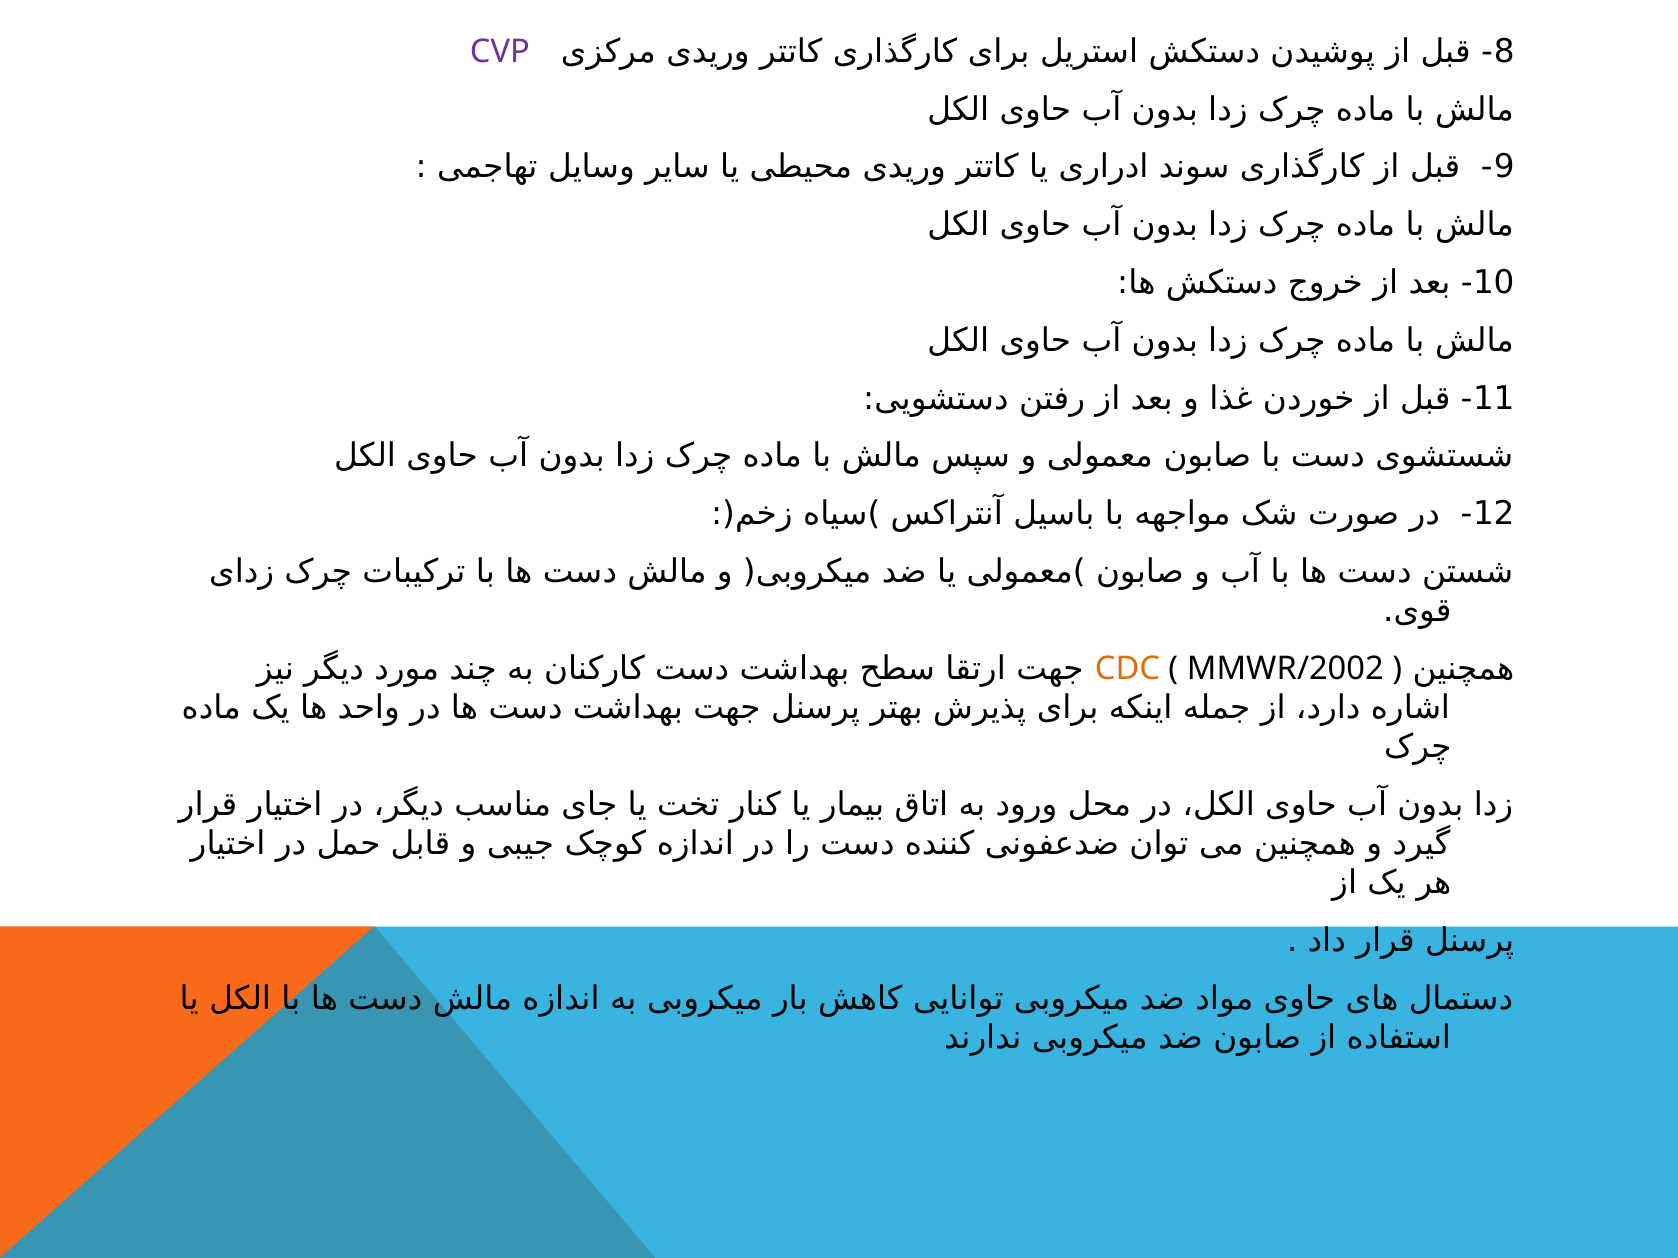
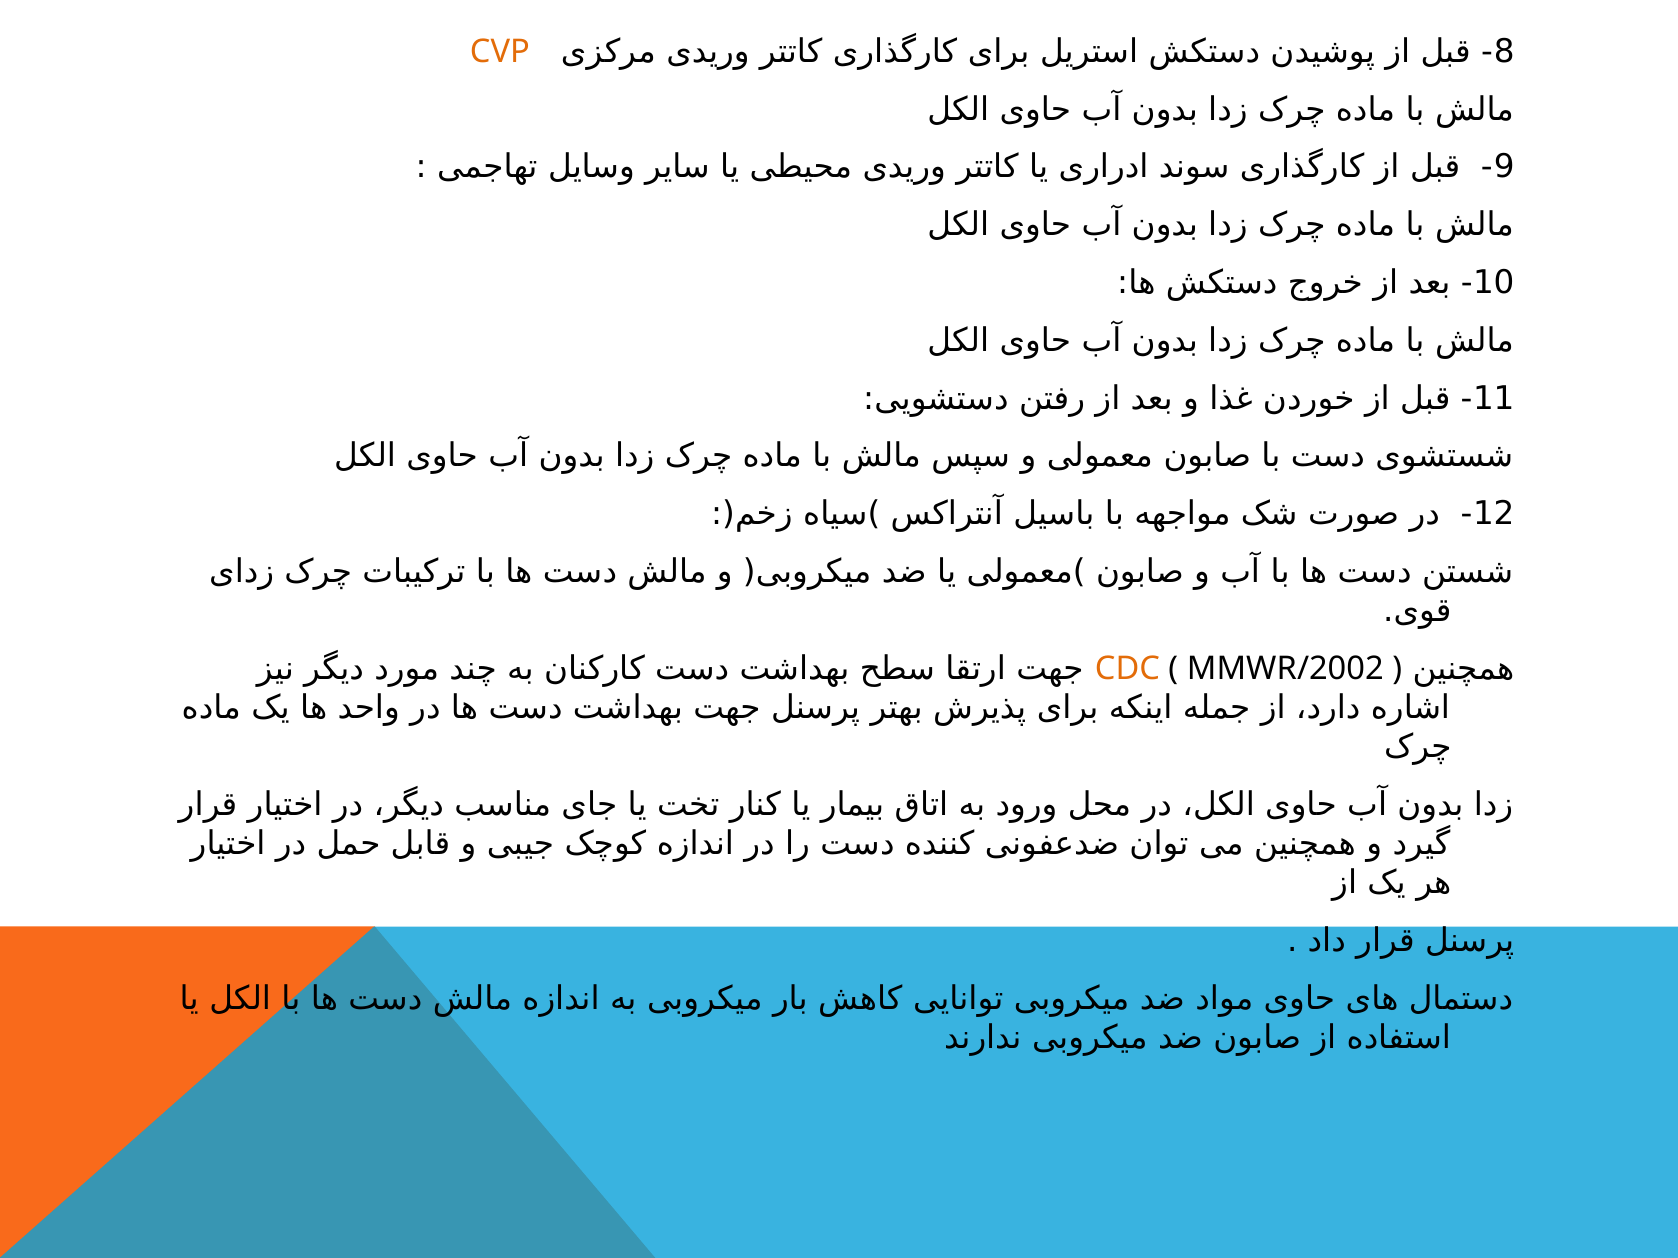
CVP colour: purple -> orange (500, 52)
